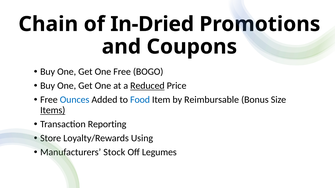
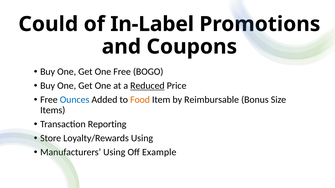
Chain: Chain -> Could (48, 24)
In-Dried: In-Dried -> In-Label (152, 24)
Food colour: blue -> orange (140, 100)
Items underline: present -> none (53, 111)
Stock: Stock -> Using (114, 153)
Legumes: Legumes -> Example (159, 153)
